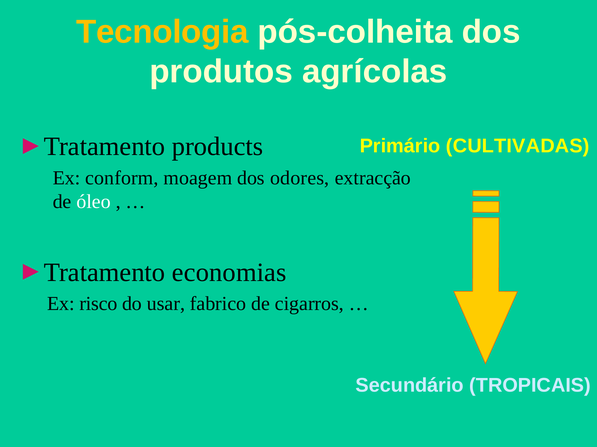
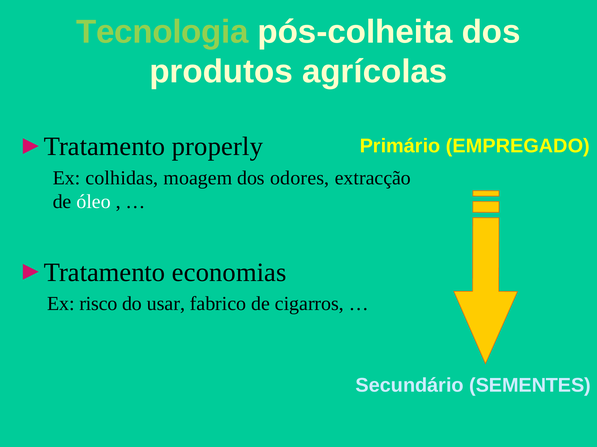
Tecnologia colour: yellow -> light green (162, 32)
products: products -> properly (217, 147)
CULTIVADAS: CULTIVADAS -> EMPREGADO (518, 146)
conform: conform -> colhidas (122, 178)
TROPICAIS: TROPICAIS -> SEMENTES (530, 386)
